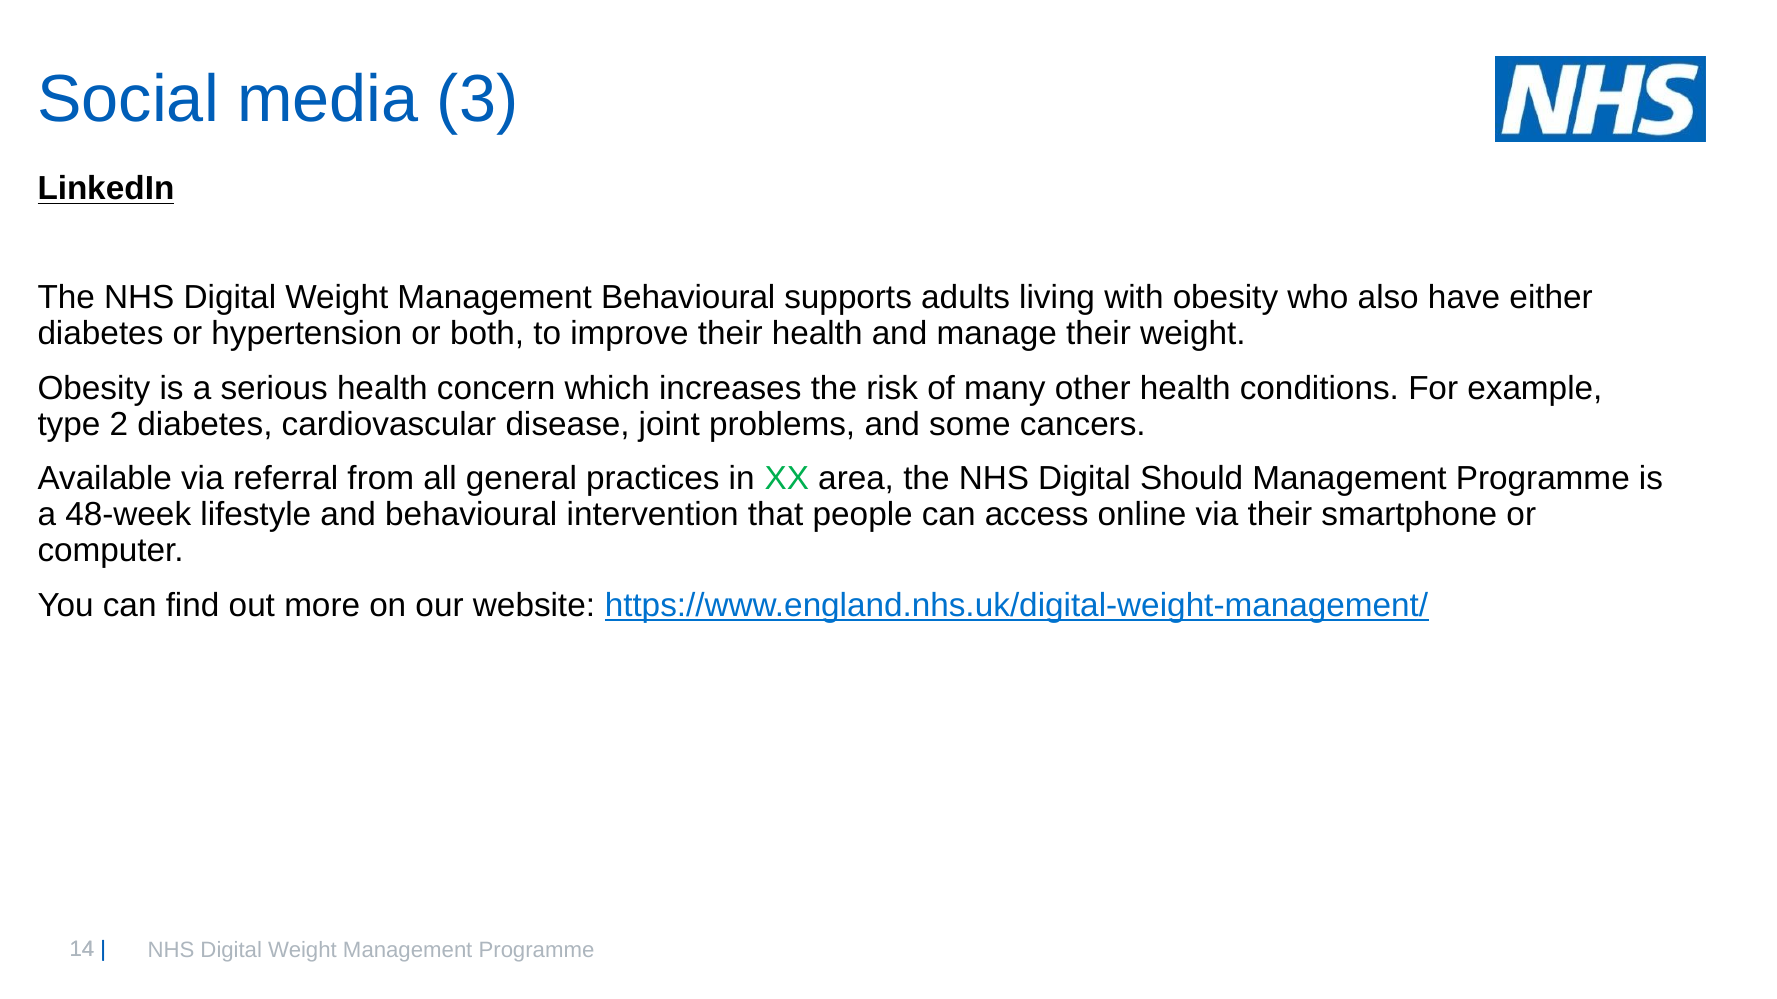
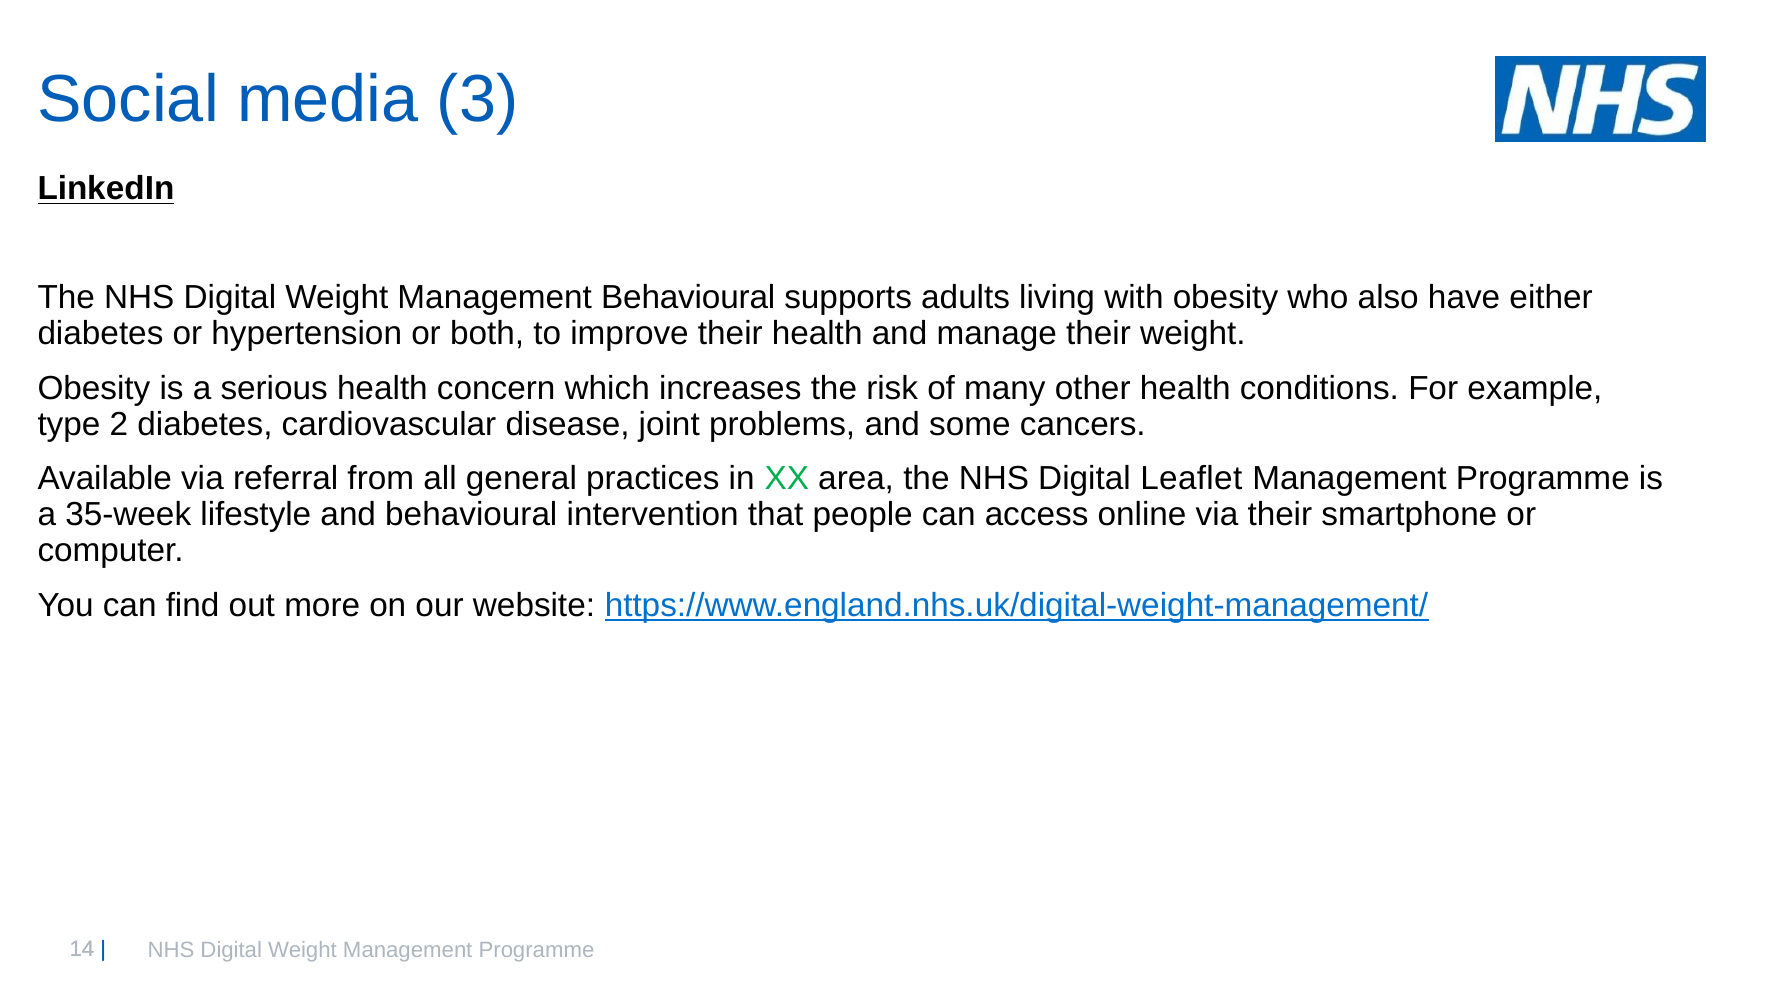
Should: Should -> Leaflet (1191, 479)
48-week: 48-week -> 35-week (128, 515)
